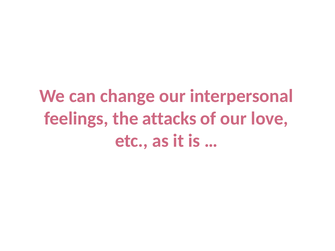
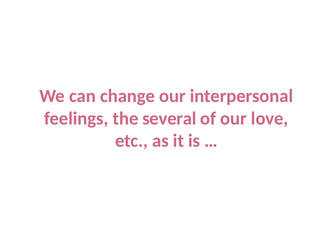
attacks: attacks -> several (169, 118)
